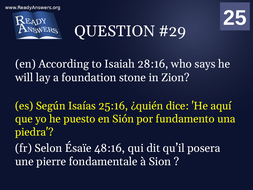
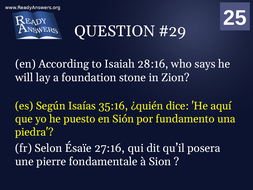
25:16: 25:16 -> 35:16 (113, 106)
48:16: 48:16 -> 27:16 (110, 148)
